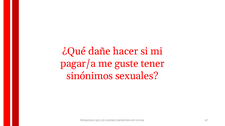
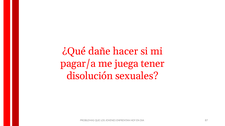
guste: guste -> juega (127, 64)
sinónimos: sinónimos -> disolución (90, 76)
